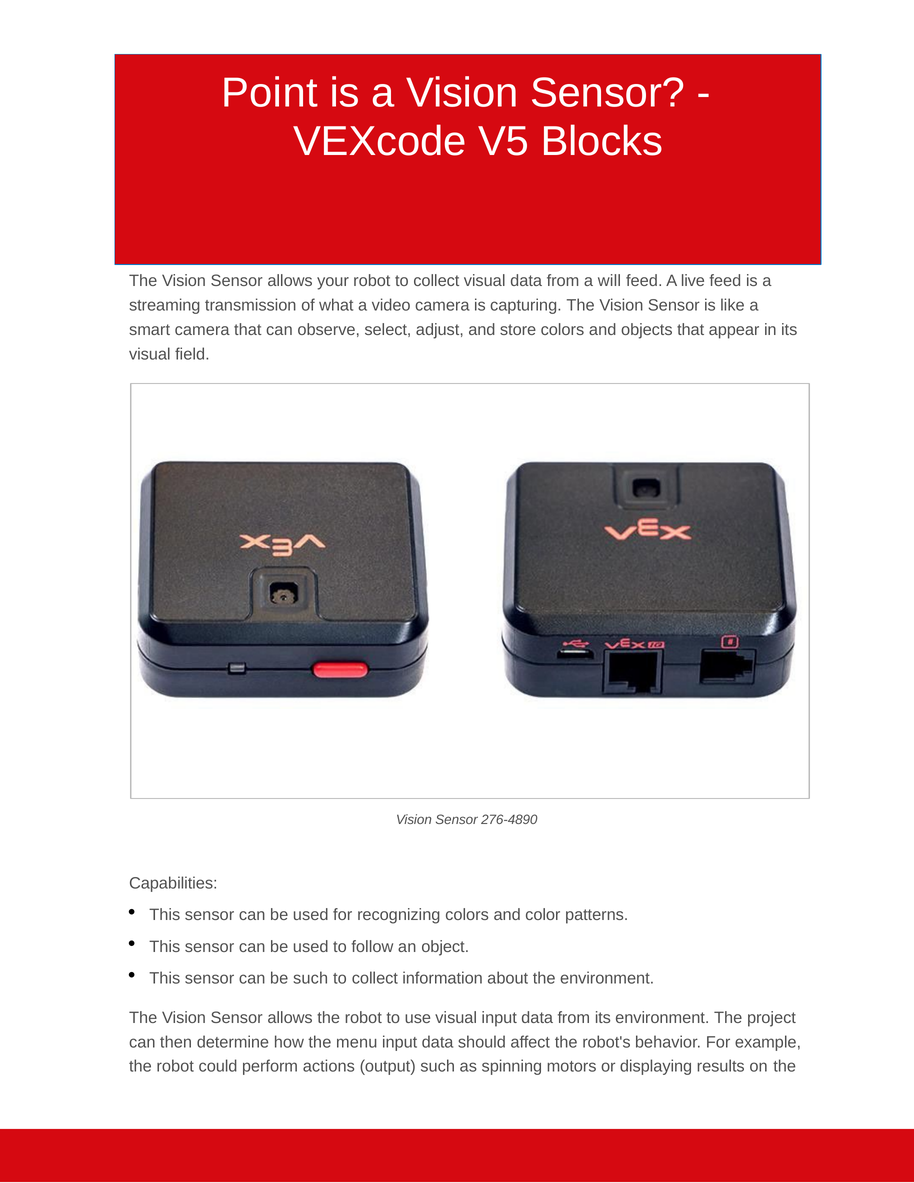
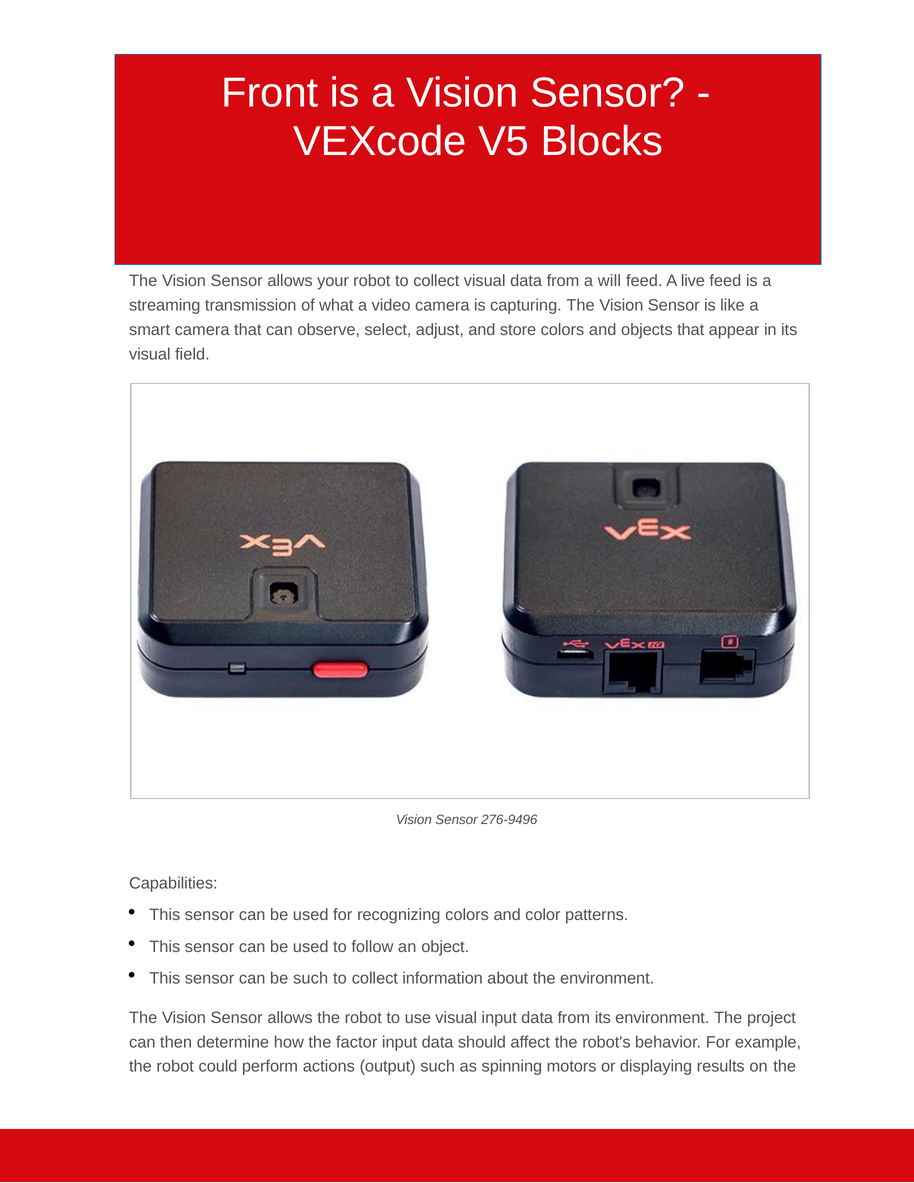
Point: Point -> Front (270, 93)
276-4890: 276-4890 -> 276-9496 (509, 820)
menu: menu -> factor (357, 1042)
